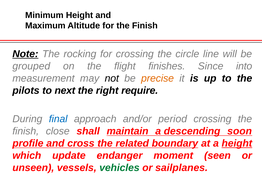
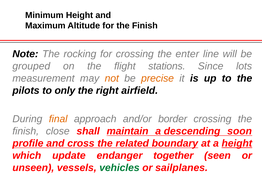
Note underline: present -> none (25, 54)
circle: circle -> enter (187, 54)
finishes: finishes -> stations (167, 66)
into: into -> lots (244, 66)
not colour: black -> orange (112, 78)
next: next -> only (65, 91)
require: require -> airfield (140, 91)
final colour: blue -> orange (58, 119)
period: period -> border (173, 119)
moment: moment -> together (173, 156)
